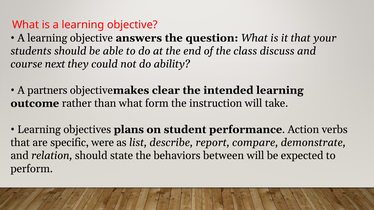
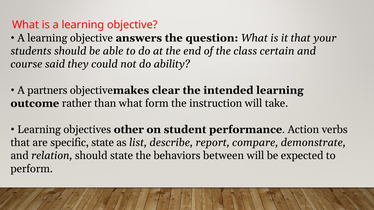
discuss: discuss -> certain (277, 51)
next: next -> said (55, 64)
plans: plans -> other (129, 130)
specific were: were -> state (103, 143)
